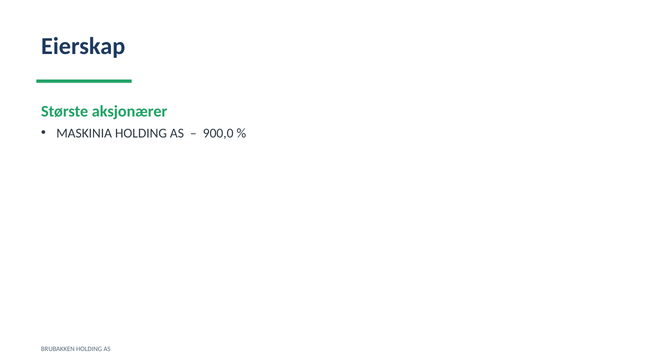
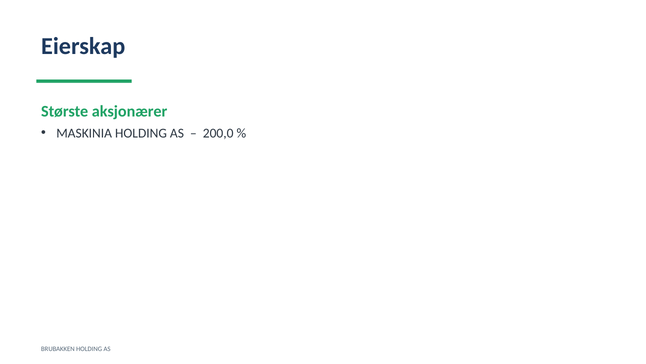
900,0: 900,0 -> 200,0 (218, 133)
